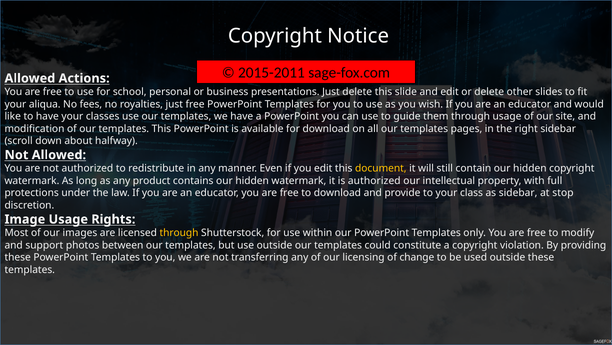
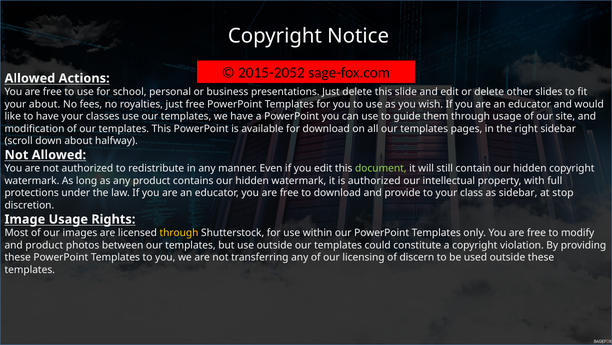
2015-2011: 2015-2011 -> 2015-2052 (271, 73)
your aliqua: aliqua -> about (45, 104)
document colour: yellow -> light green (381, 168)
and support: support -> product (44, 245)
change: change -> discern (417, 257)
